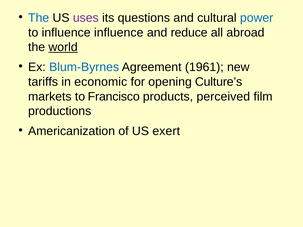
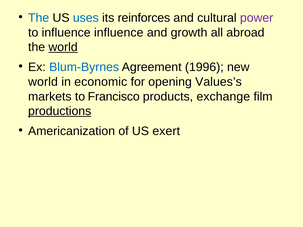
uses colour: purple -> blue (86, 18)
questions: questions -> reinforces (144, 18)
power colour: blue -> purple (257, 18)
reduce: reduce -> growth (189, 33)
1961: 1961 -> 1996 (204, 67)
tariffs: tariffs -> world (43, 82)
Culture’s: Culture’s -> Values’s (218, 82)
perceived: perceived -> exchange (223, 97)
productions underline: none -> present (60, 111)
